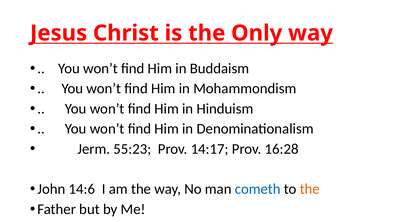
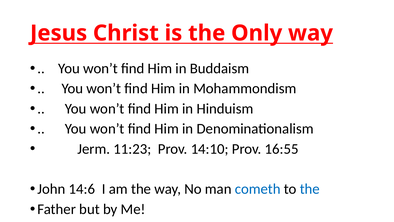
55:23: 55:23 -> 11:23 (132, 149)
14:17: 14:17 -> 14:10 (210, 149)
16:28: 16:28 -> 16:55 (282, 149)
the colour: orange -> blue (310, 189)
